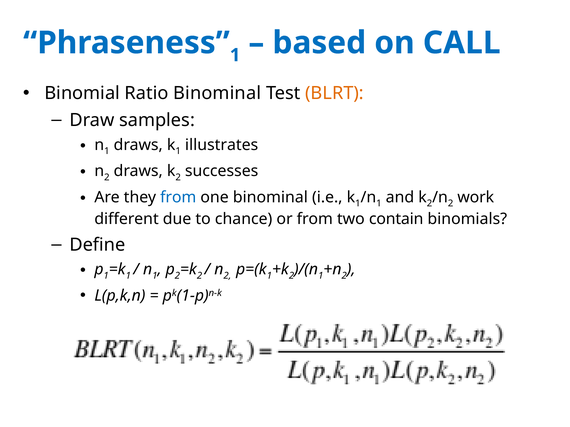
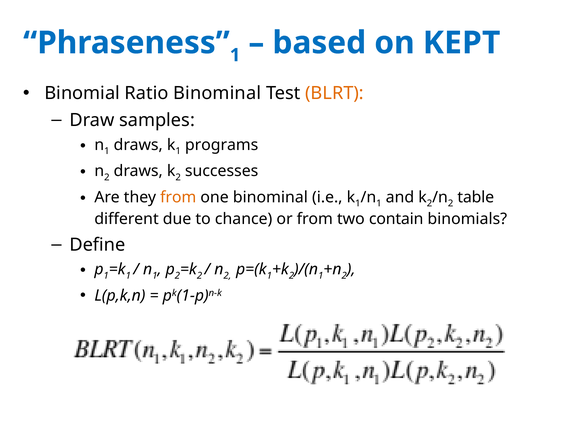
CALL: CALL -> KEPT (462, 43)
illustrates: illustrates -> programs (222, 145)
from colour: blue -> orange (178, 198)
work: work -> table (476, 198)
